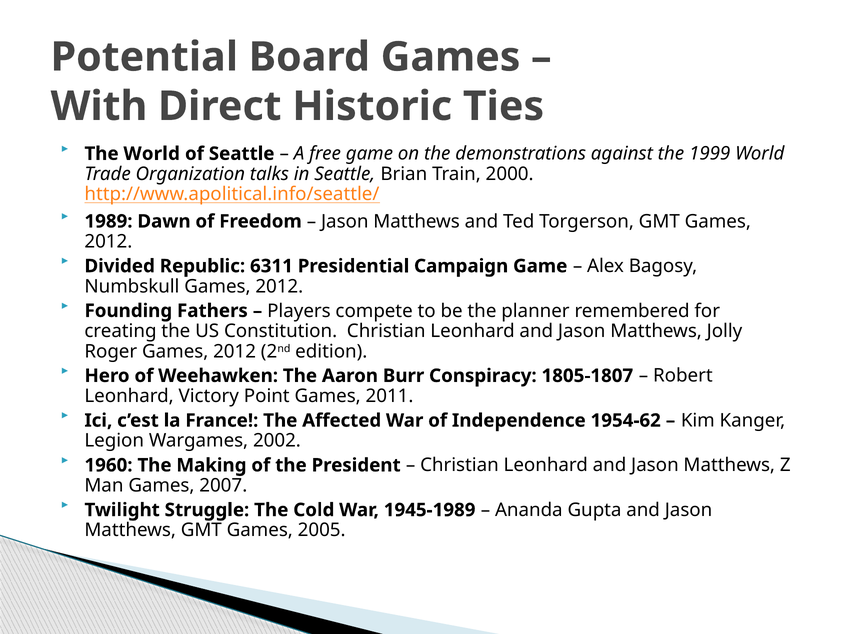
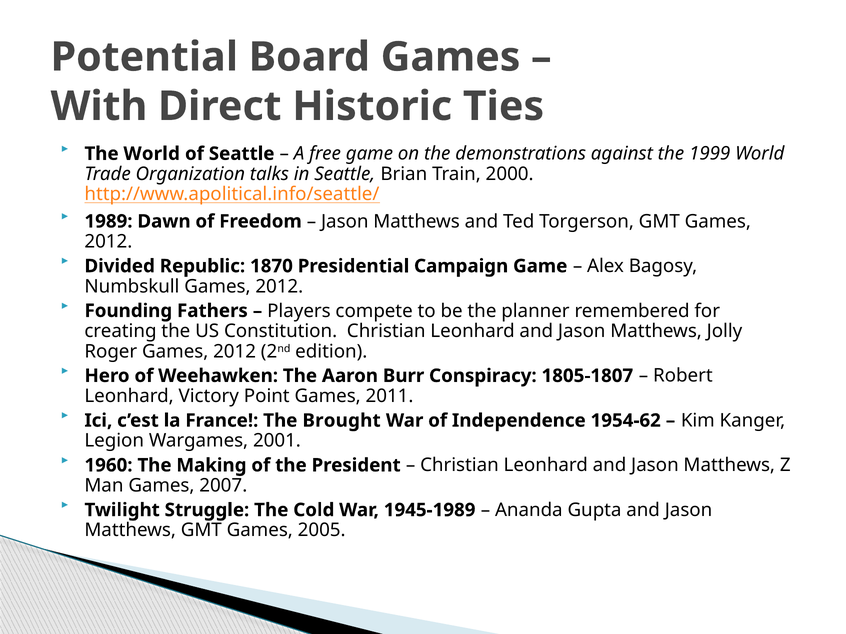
6311: 6311 -> 1870 (271, 266)
Affected: Affected -> Brought (342, 421)
2002: 2002 -> 2001 (277, 441)
